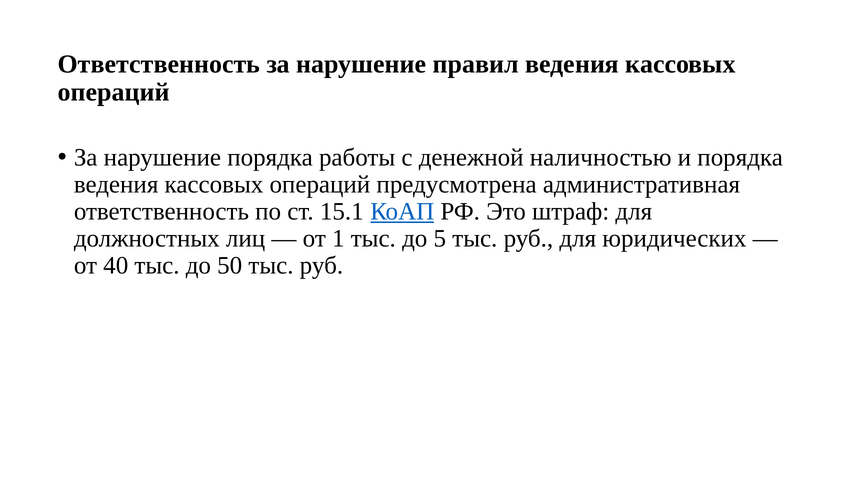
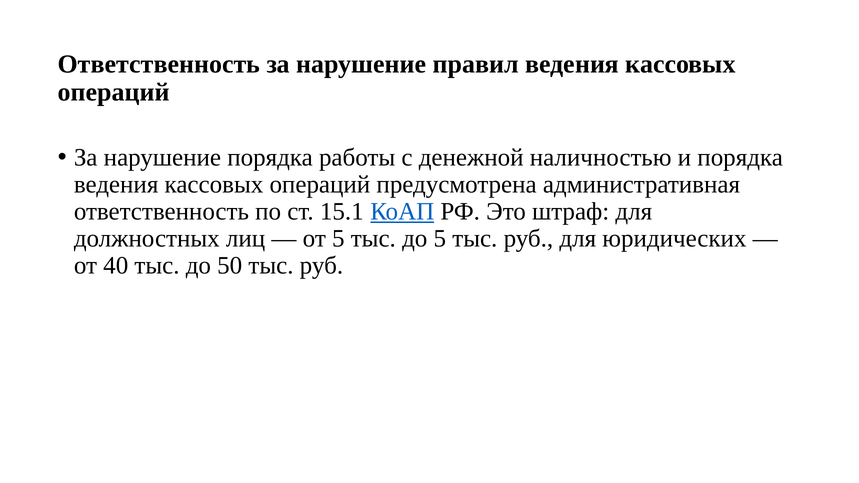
от 1: 1 -> 5 (338, 238)
